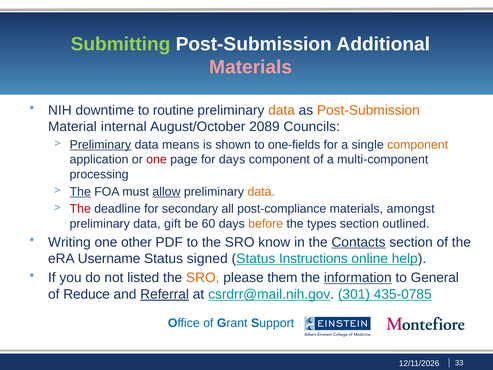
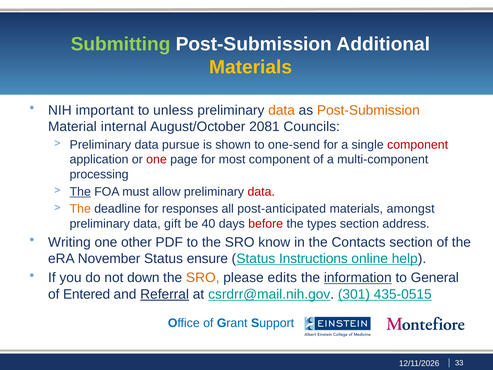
Materials colour: pink -> yellow (251, 67)
downtime: downtime -> important (105, 110)
routine: routine -> unless (173, 110)
2089: 2089 -> 2081 (264, 127)
Preliminary underline: present -> none (100, 145)
means: means -> pursue (181, 145)
one-fields: one-fields -> one-send (294, 145)
component colour: orange -> red (418, 145)
for days: days -> most (232, 159)
allow underline: present -> none (166, 192)
data colour: orange -> red (261, 192)
The colour: red -> orange (80, 209)
secondary: secondary -> responses (190, 209)
post-compliance: post-compliance -> post-anticipated (282, 209)
60: 60 -> 40 (208, 224)
before colour: orange -> red (266, 224)
outlined: outlined -> address (406, 224)
Contacts underline: present -> none (359, 242)
Username: Username -> November (109, 258)
signed: signed -> ensure (207, 258)
listed: listed -> down (143, 278)
them: them -> edits (282, 278)
Reduce: Reduce -> Entered (87, 294)
435-0785: 435-0785 -> 435-0515 (403, 294)
